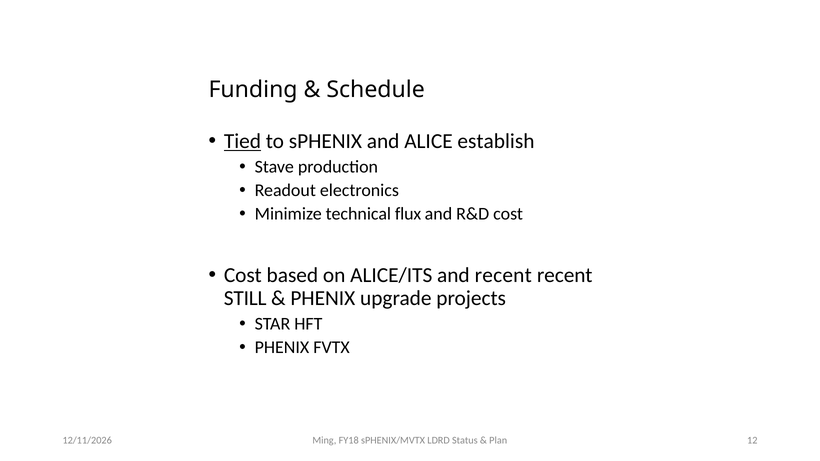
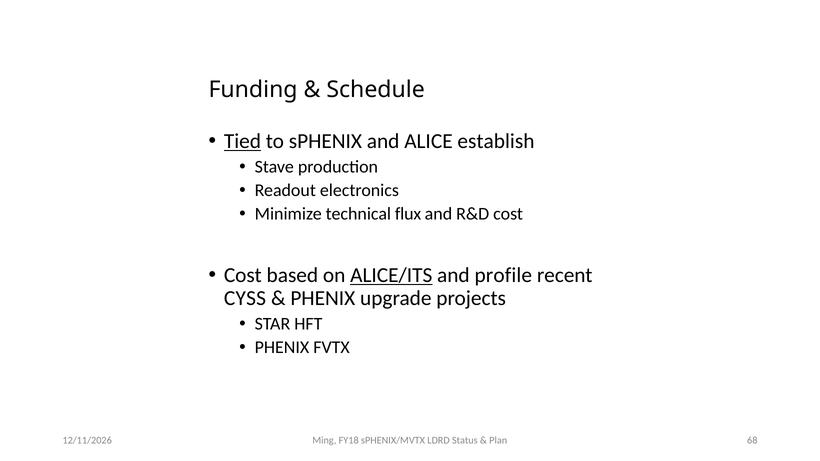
ALICE/ITS underline: none -> present (391, 275)
and recent: recent -> profile (503, 275)
STILL: STILL -> CYSS (245, 299)
12: 12 -> 68 (752, 440)
